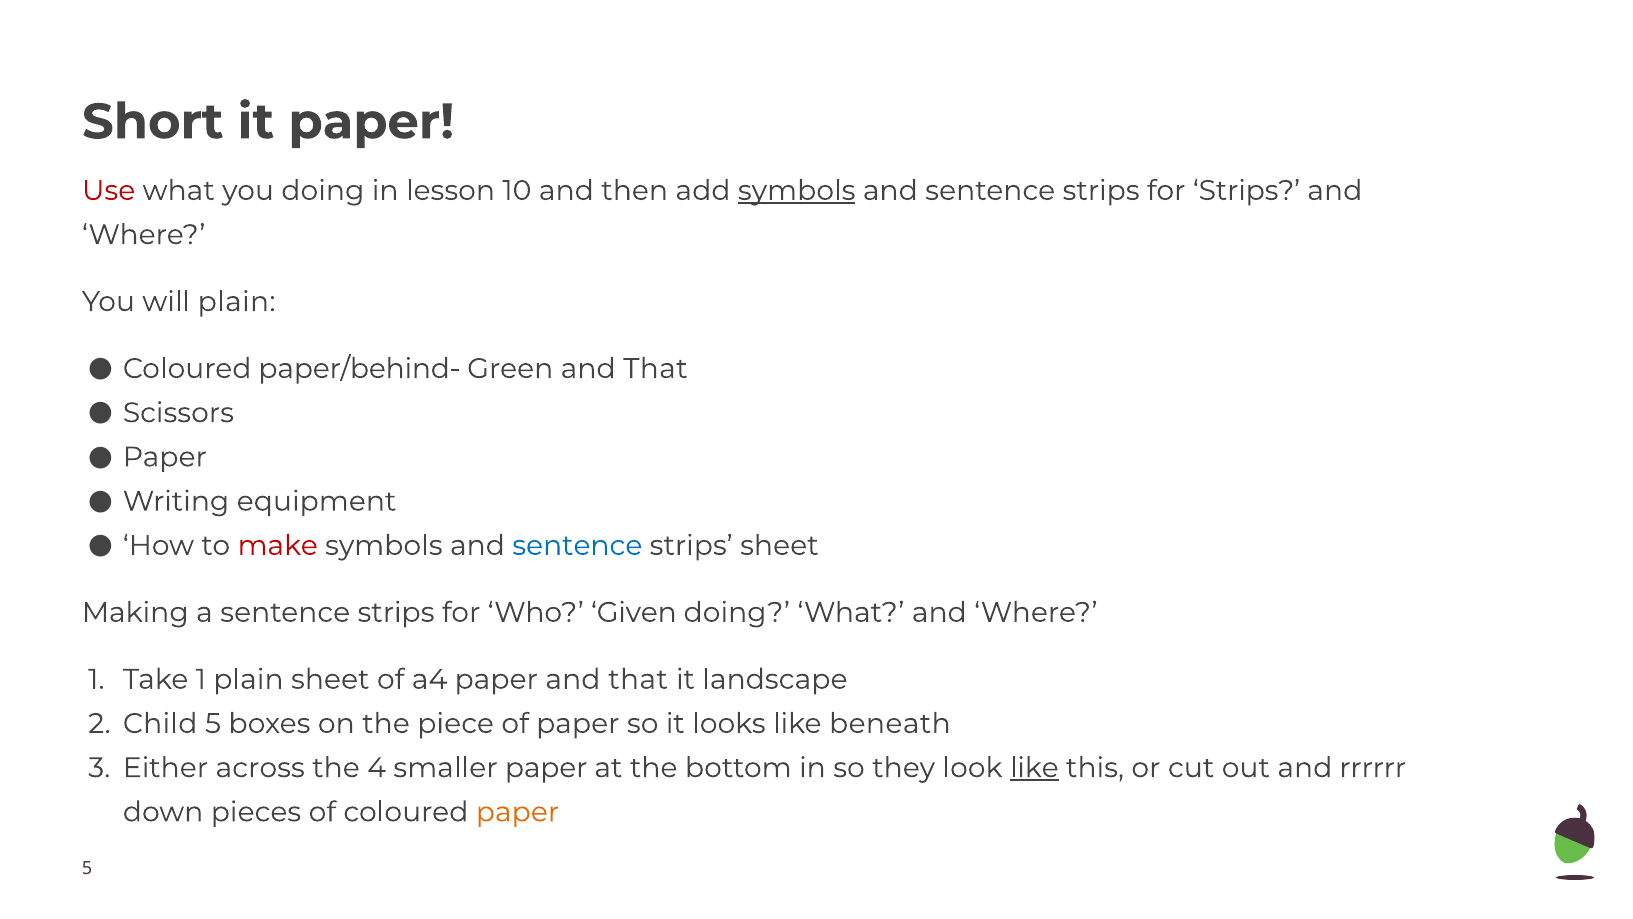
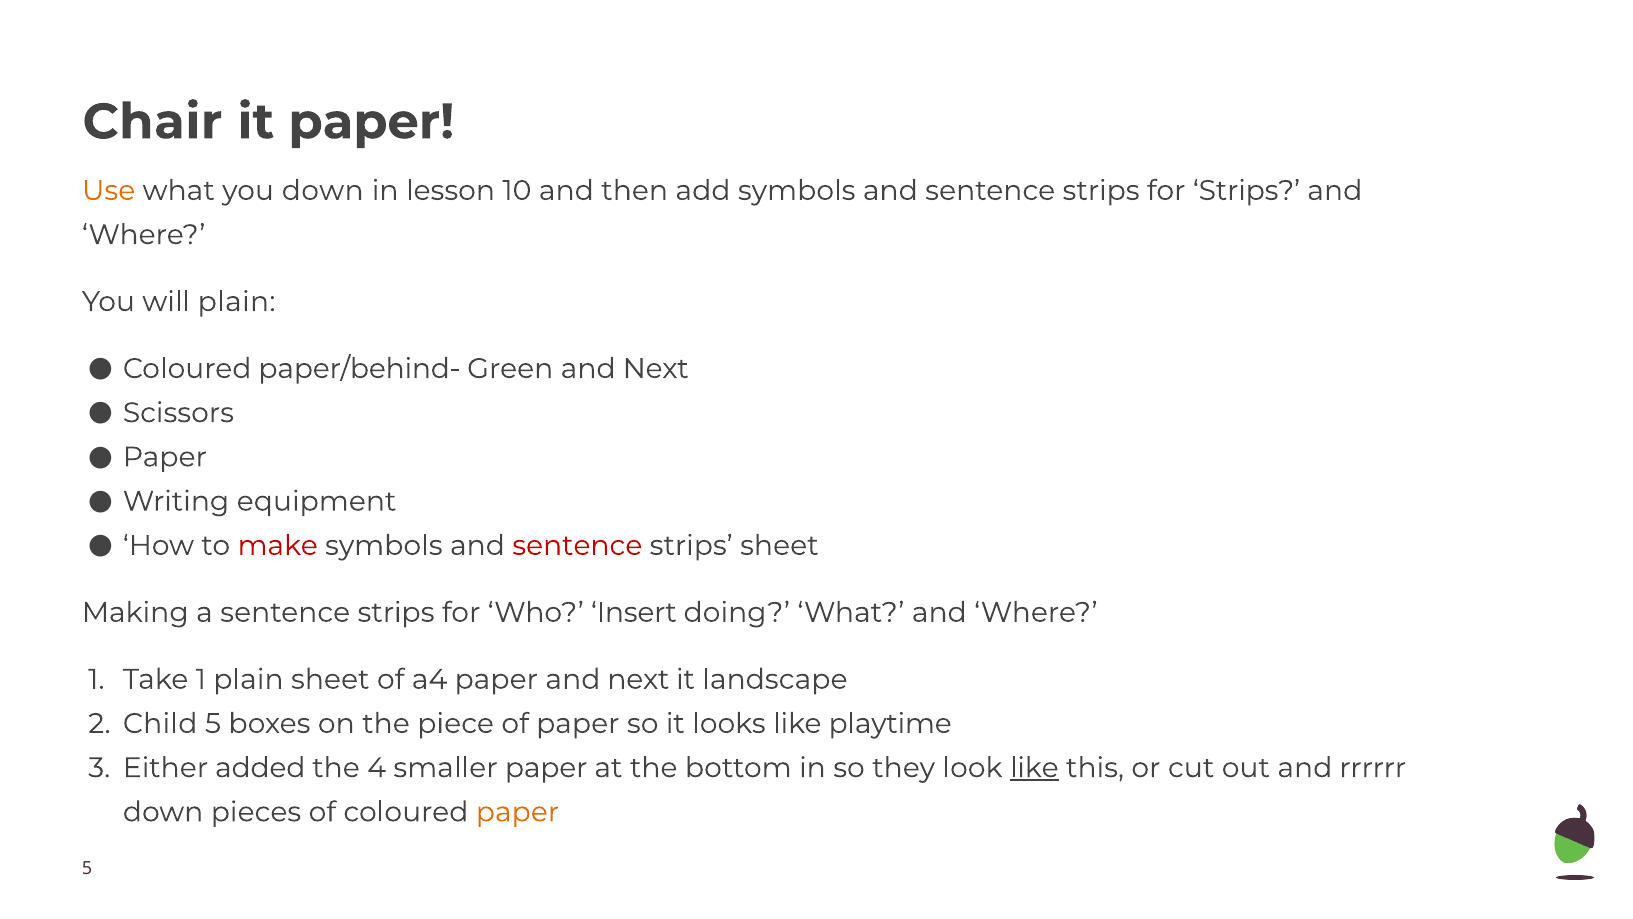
Short: Short -> Chair (152, 122)
Use colour: red -> orange (109, 190)
you doing: doing -> down (323, 190)
symbols underline: present -> none (797, 190)
Green and That: That -> Next (656, 368)
sentence colour: blue -> red (577, 545)
Given: Given -> Insert (634, 612)
paper and that: that -> next (638, 679)
beneath: beneath -> playtime (890, 723)
across: across -> added (260, 767)
